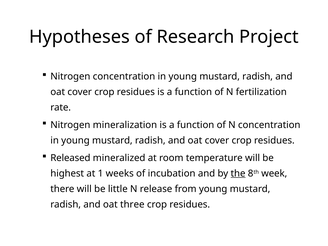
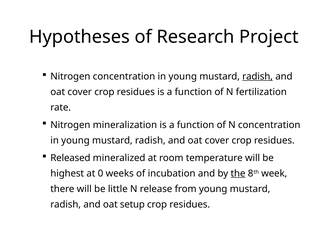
radish underline: none -> present (258, 76)
1: 1 -> 0 (101, 173)
three: three -> setup (132, 204)
